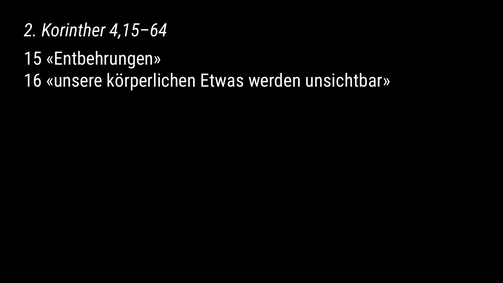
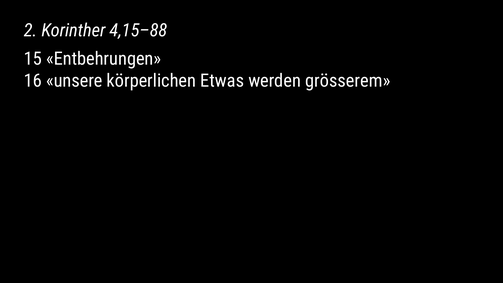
4,15–64: 4,15–64 -> 4,15–88 (138, 30)
unsichtbar: unsichtbar -> grösserem (348, 81)
